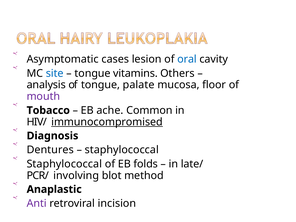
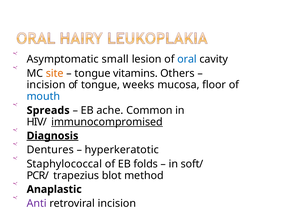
cases: cases -> small (115, 59)
site colour: blue -> orange (55, 73)
analysis: analysis -> incision (46, 85)
palate: palate -> weeks (139, 85)
mouth colour: purple -> blue (43, 96)
Tobacco: Tobacco -> Spreads (48, 110)
Diagnosis underline: none -> present (52, 136)
staphylococcal: staphylococcal -> hyperkeratotic (122, 150)
late/: late/ -> soft/ (192, 164)
involving: involving -> trapezius (76, 176)
